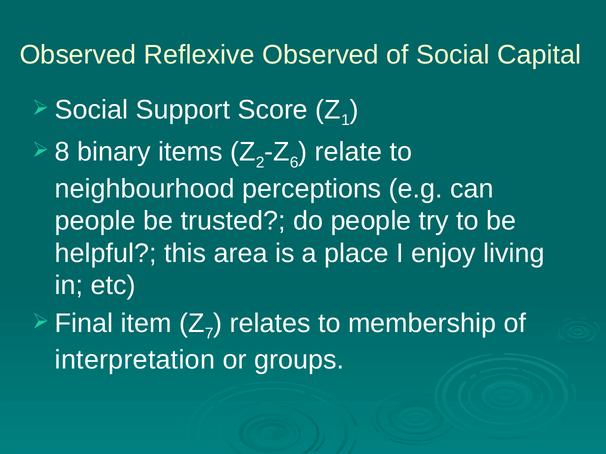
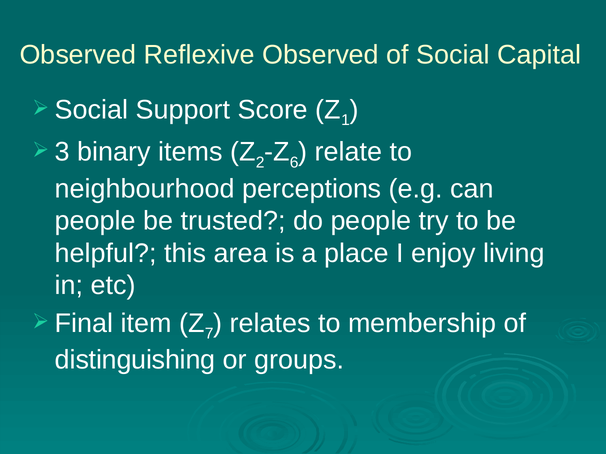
8: 8 -> 3 (62, 152)
interpretation: interpretation -> distinguishing (135, 360)
